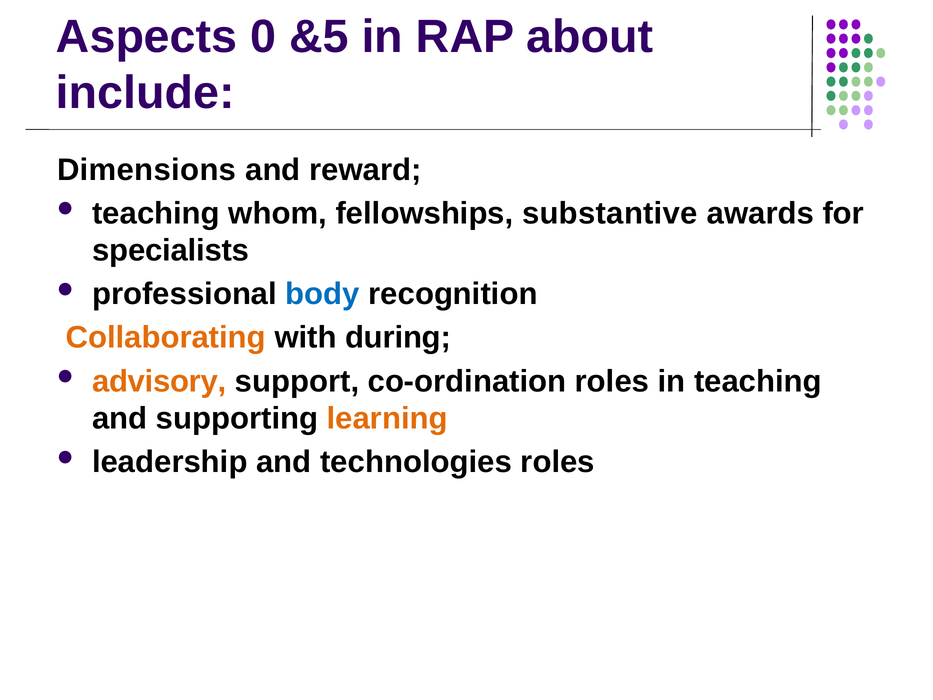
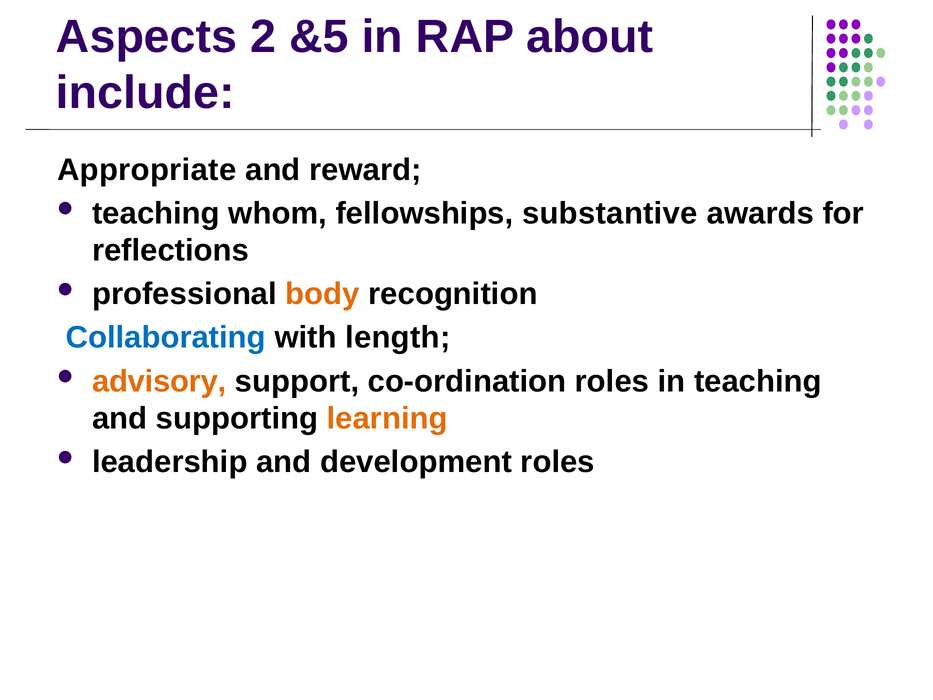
0: 0 -> 2 (263, 37)
Dimensions: Dimensions -> Appropriate (147, 170)
specialists: specialists -> reflections (171, 251)
body colour: blue -> orange (323, 294)
Collaborating colour: orange -> blue (166, 338)
during: during -> length (398, 338)
technologies: technologies -> development (416, 462)
